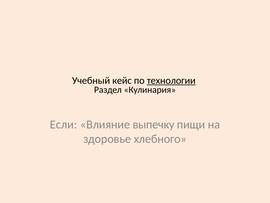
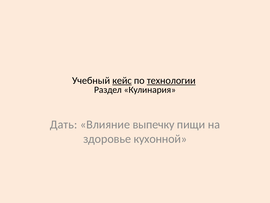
кейс underline: none -> present (122, 80)
Если: Если -> Дать (64, 124)
хлебного: хлебного -> кухонной (160, 139)
